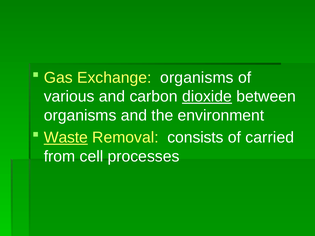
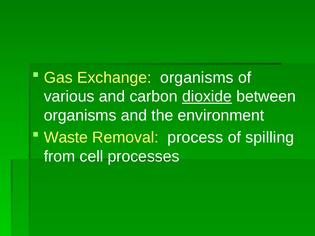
Waste underline: present -> none (66, 138)
consists: consists -> process (195, 138)
carried: carried -> spilling (270, 138)
